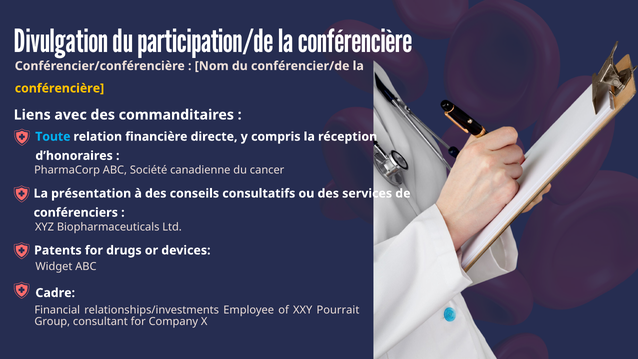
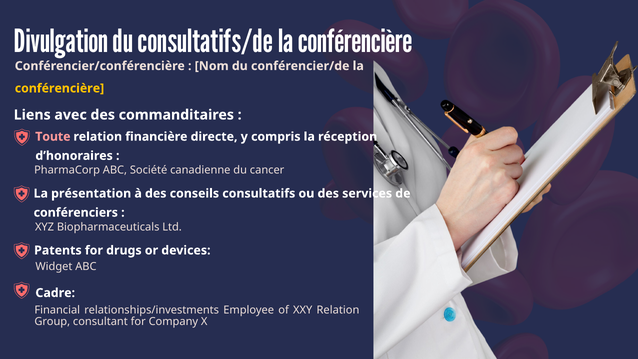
participation/de: participation/de -> consultatifs/de (205, 42)
Toute colour: light blue -> pink (53, 137)
XXY Pourrait: Pourrait -> Relation (338, 310)
